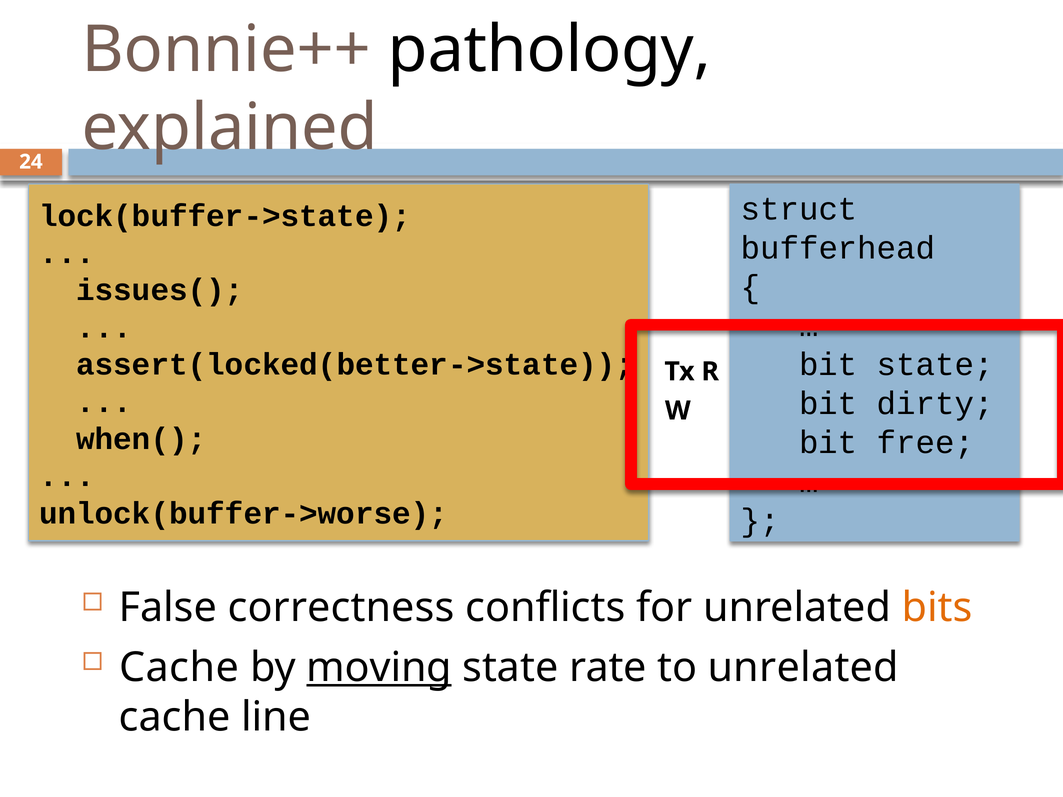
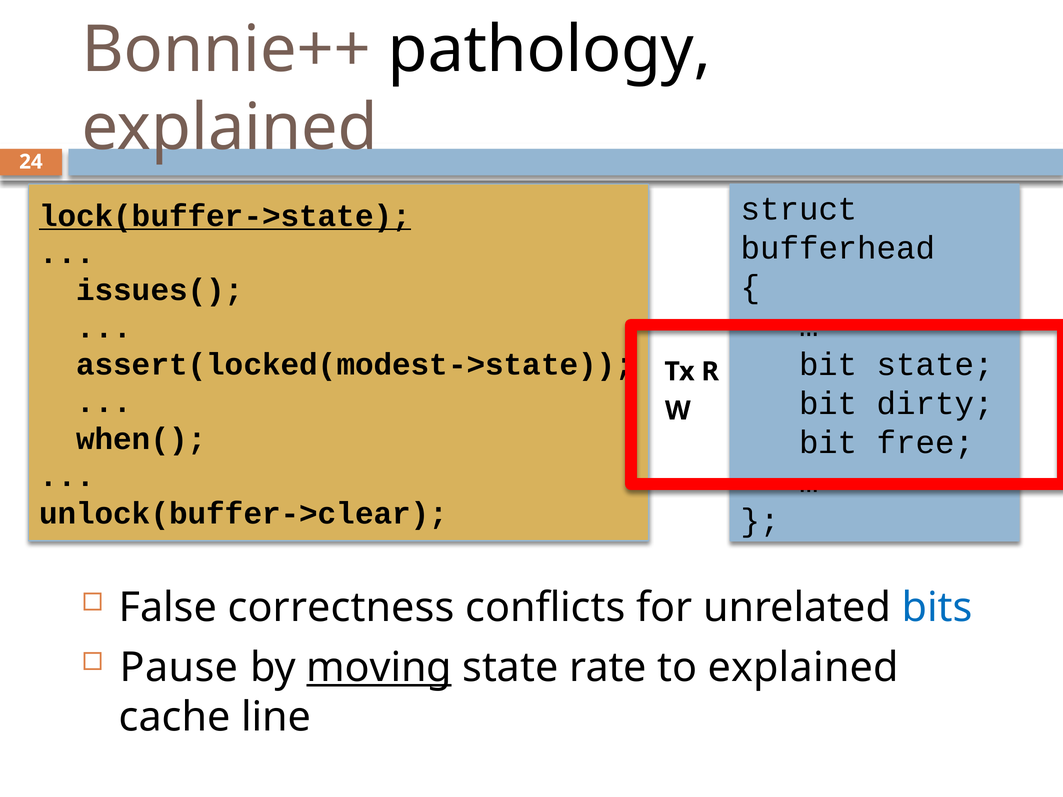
lock(buffer->state underline: none -> present (225, 216)
assert(locked(better->state: assert(locked(better->state -> assert(locked(modest->state (355, 365)
unlock(buffer->worse: unlock(buffer->worse -> unlock(buffer->clear (244, 514)
bits colour: orange -> blue (937, 608)
Cache: Cache -> Pause (179, 668)
to unrelated: unrelated -> explained (803, 668)
